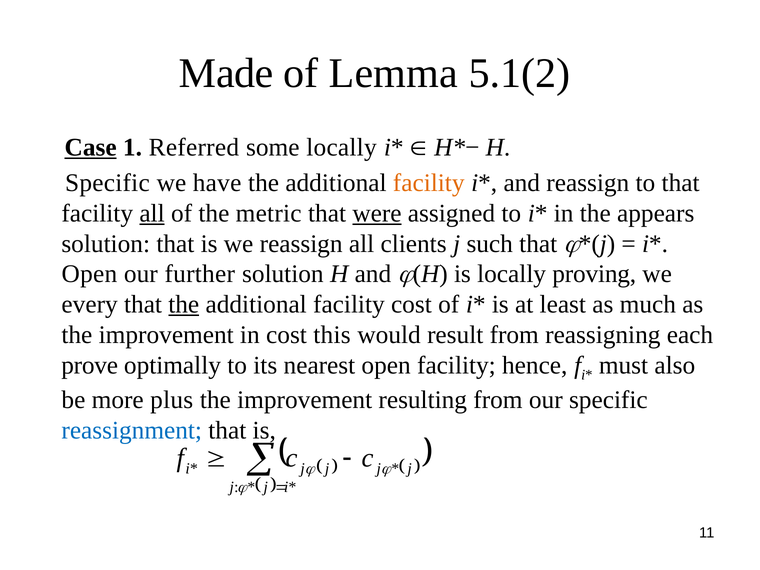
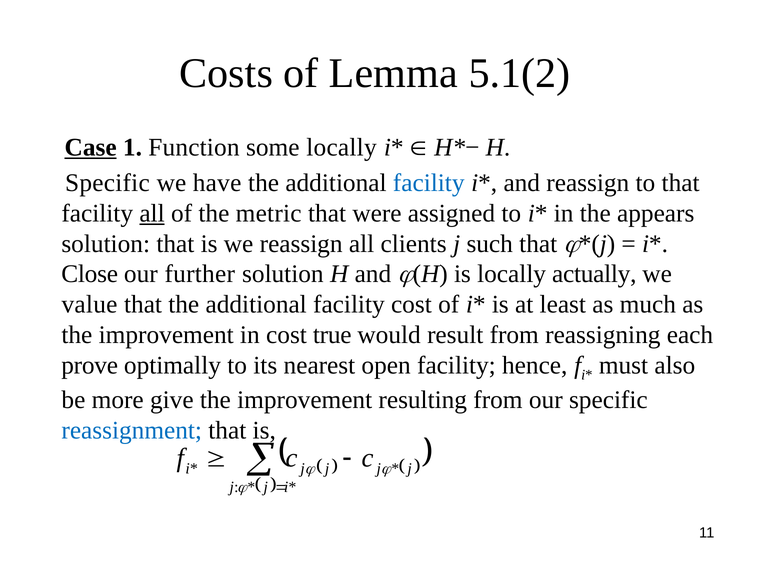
Made: Made -> Costs (226, 73)
Referred: Referred -> Function (194, 147)
facility colour: orange -> blue (429, 183)
were underline: present -> none (377, 213)
Open: Open -> Close (90, 274)
proving: proving -> actually (594, 274)
every: every -> value (89, 304)
the underline: present -> none (184, 304)
this: this -> true (332, 335)
plus: plus -> give (172, 400)
